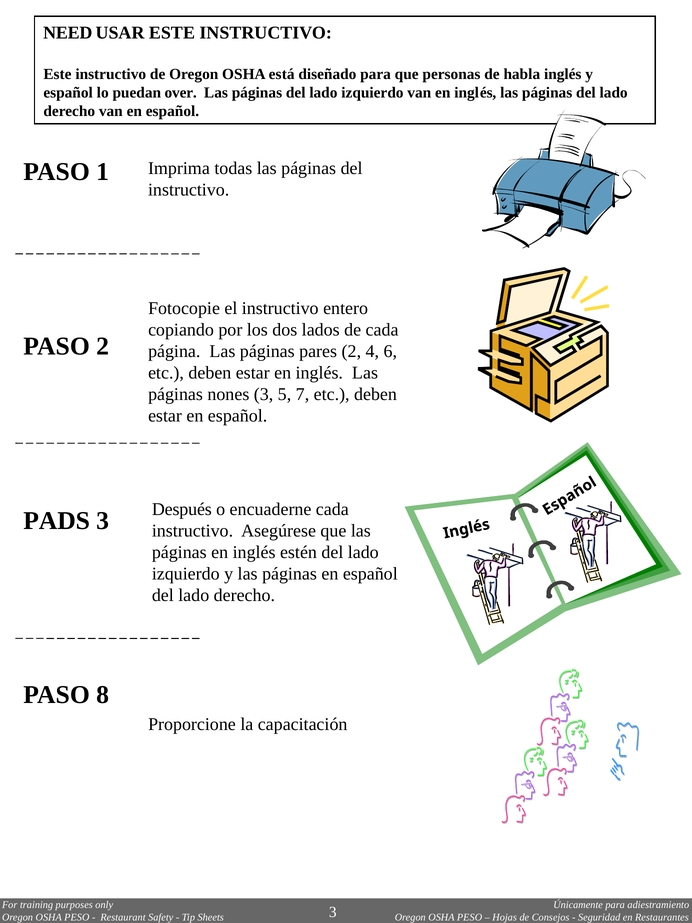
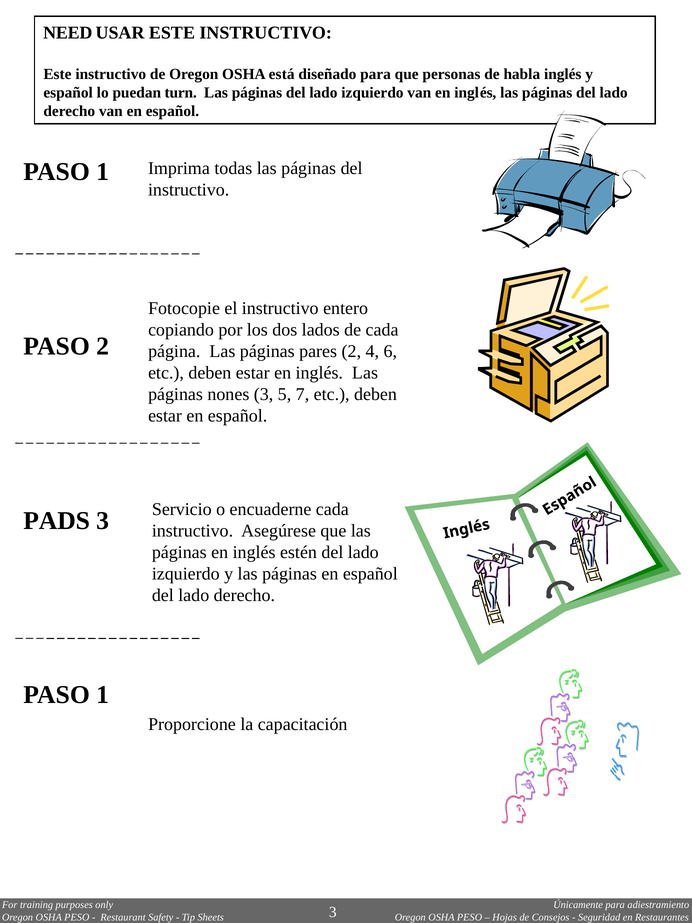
over: over -> turn (181, 93)
Después: Después -> Servicio (182, 509)
8: 8 -> 1 (103, 695)
